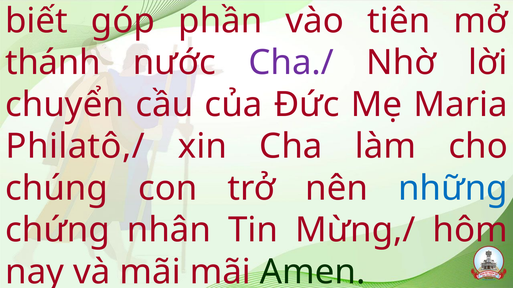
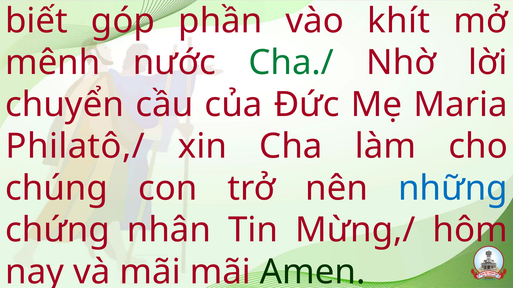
tiên: tiên -> khít (399, 21)
thánh: thánh -> mênh (53, 63)
Cha./ colour: purple -> green (291, 63)
